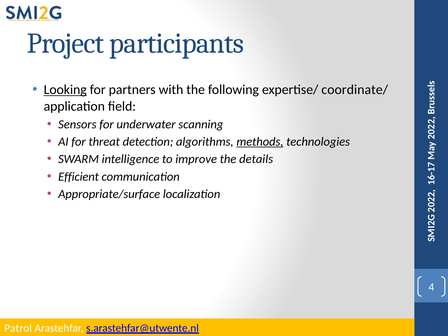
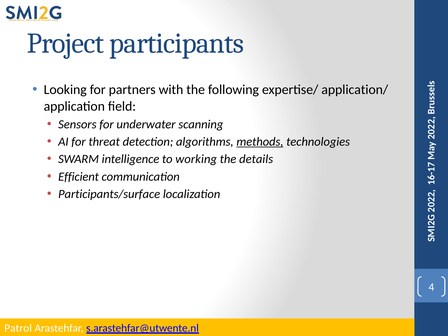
Looking underline: present -> none (65, 90)
coordinate/: coordinate/ -> application/ (355, 90)
improve: improve -> working (196, 159)
Appropriate/surface: Appropriate/surface -> Participants/surface (109, 194)
